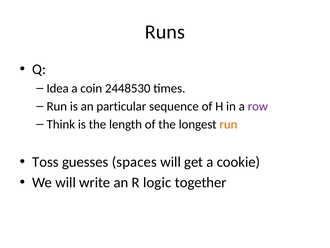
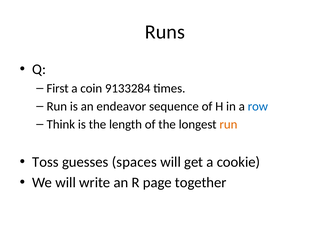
Idea: Idea -> First (58, 88)
2448530: 2448530 -> 9133284 (128, 88)
particular: particular -> endeavor (121, 106)
row colour: purple -> blue (258, 106)
logic: logic -> page (157, 182)
